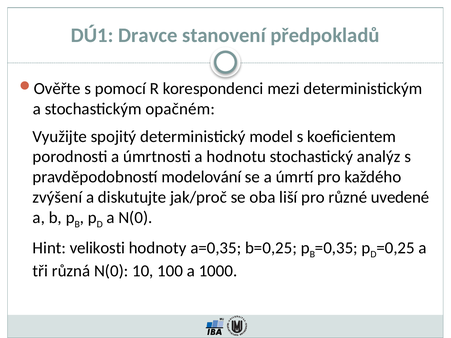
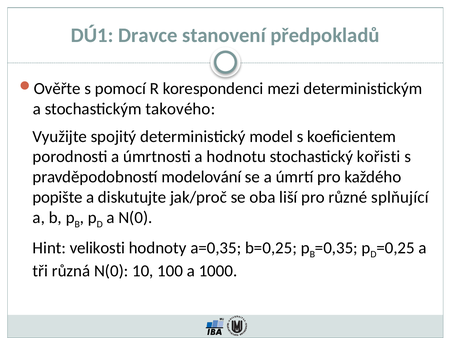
opačném: opačném -> takového (180, 109)
analýz: analýz -> kořisti (379, 157)
zvýšení: zvýšení -> popište (58, 197)
uvedené: uvedené -> splňující (400, 197)
